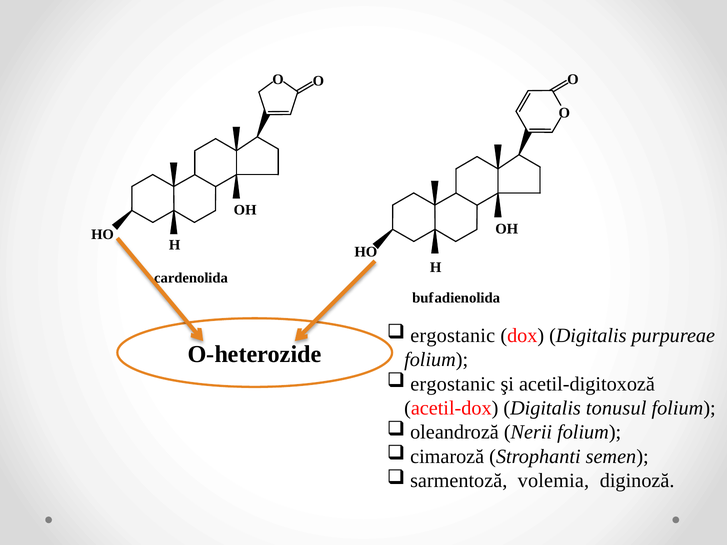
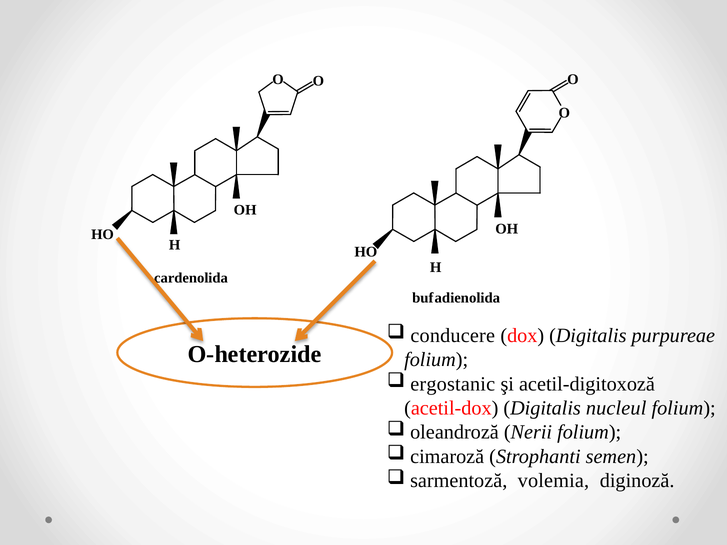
ergostanic: ergostanic -> conducere (453, 336)
tonusul: tonusul -> nucleul (616, 408)
